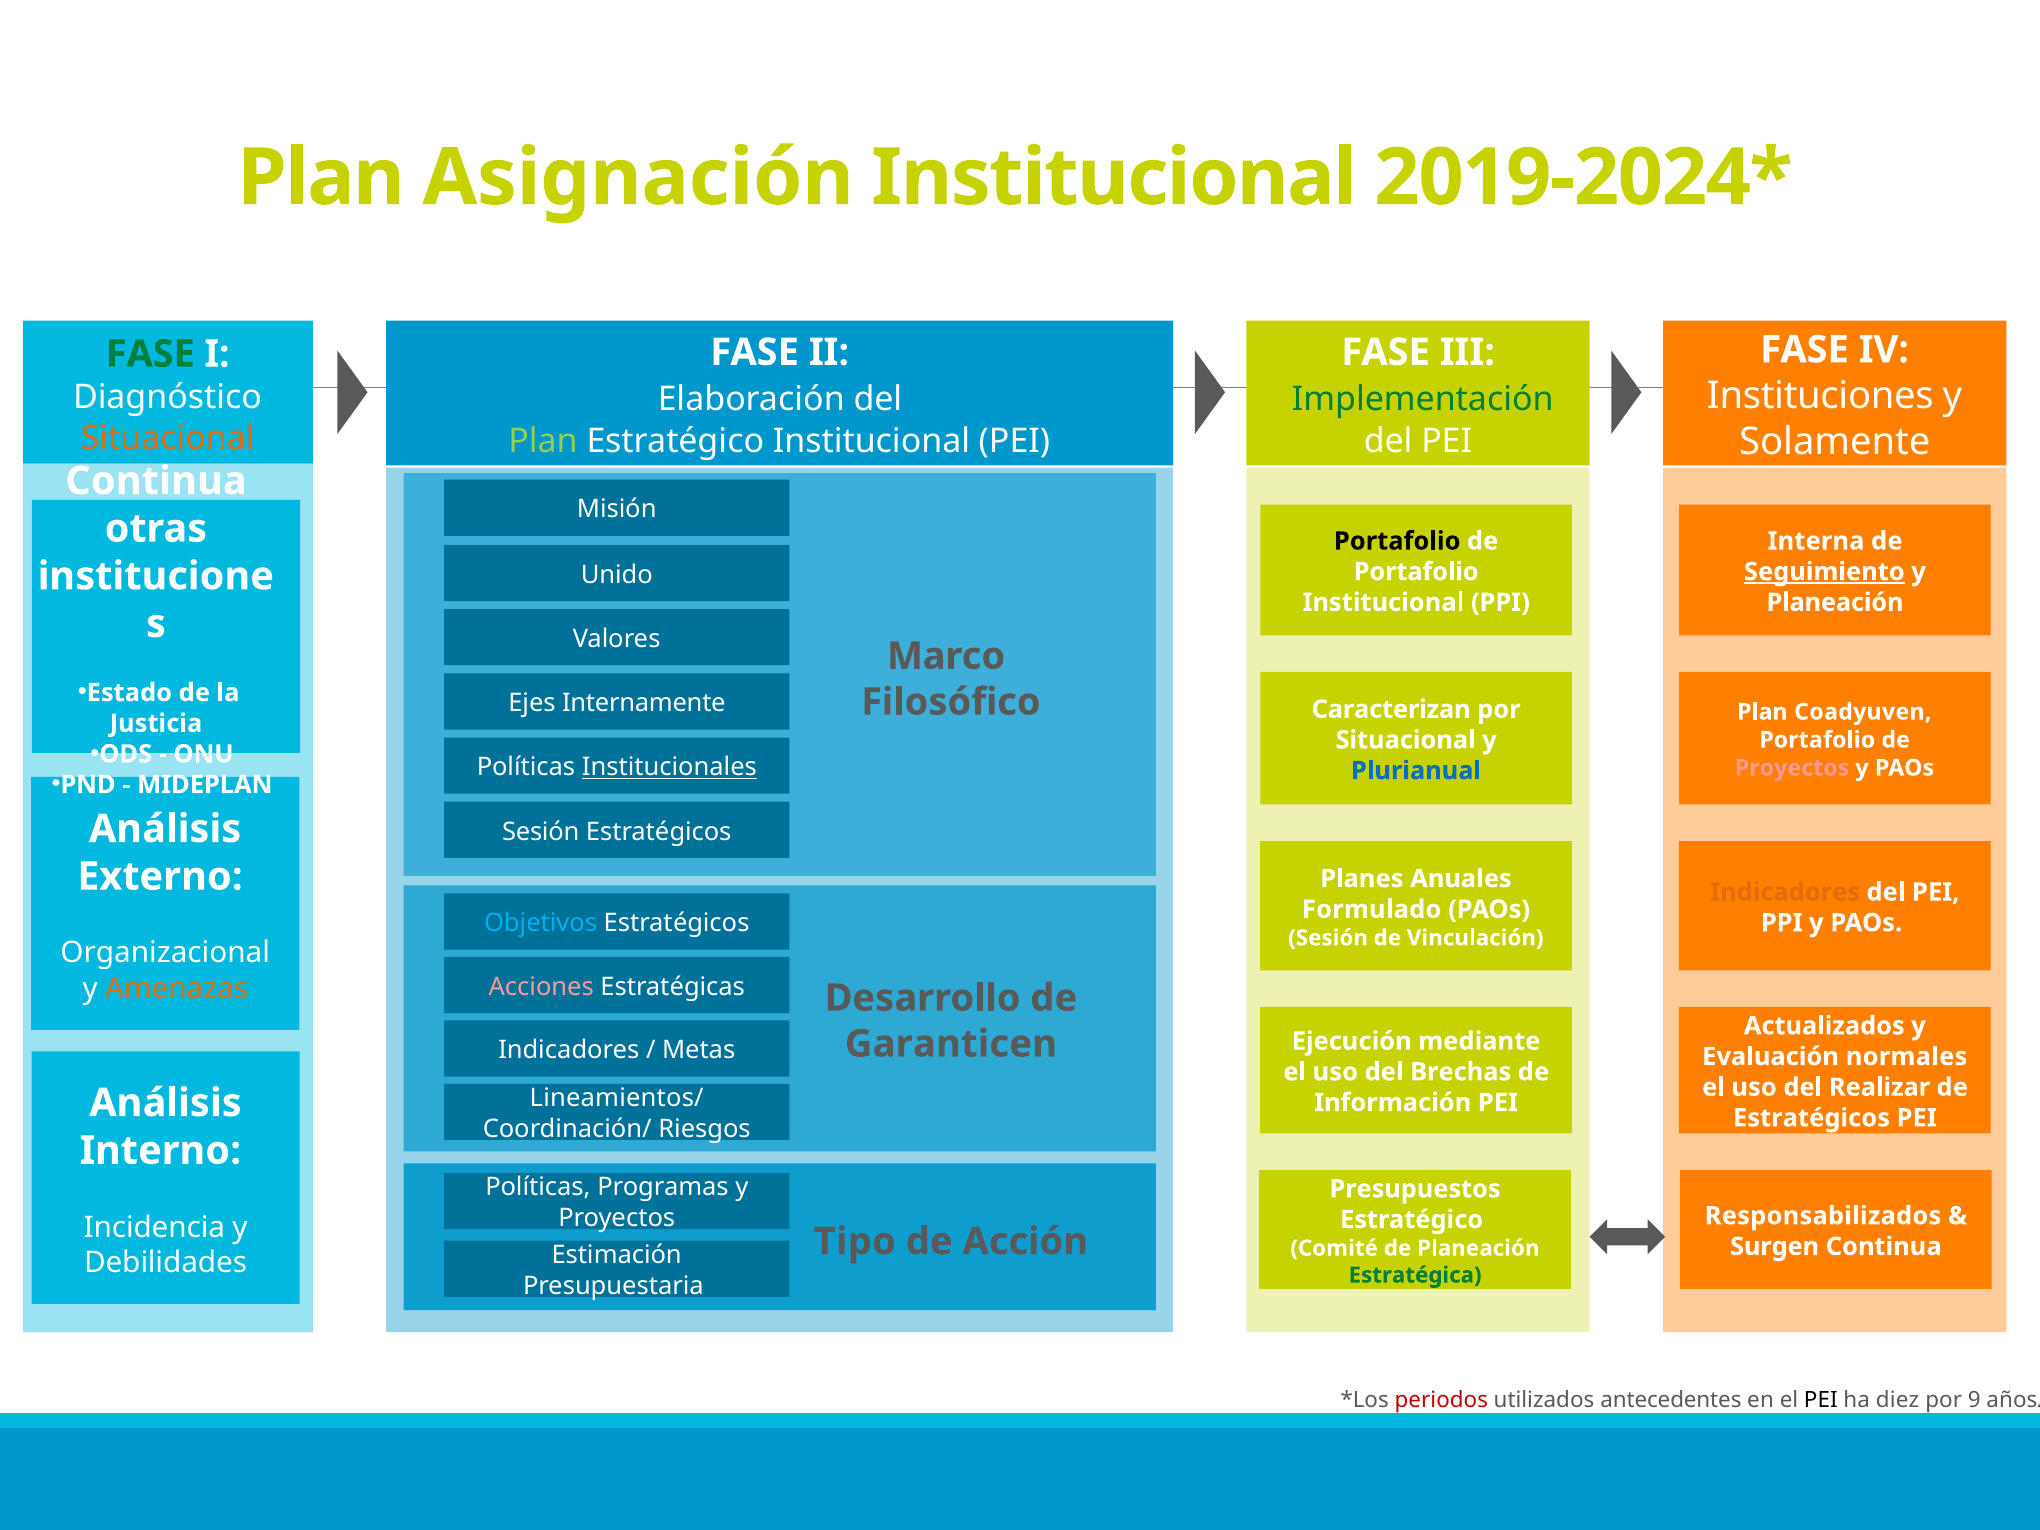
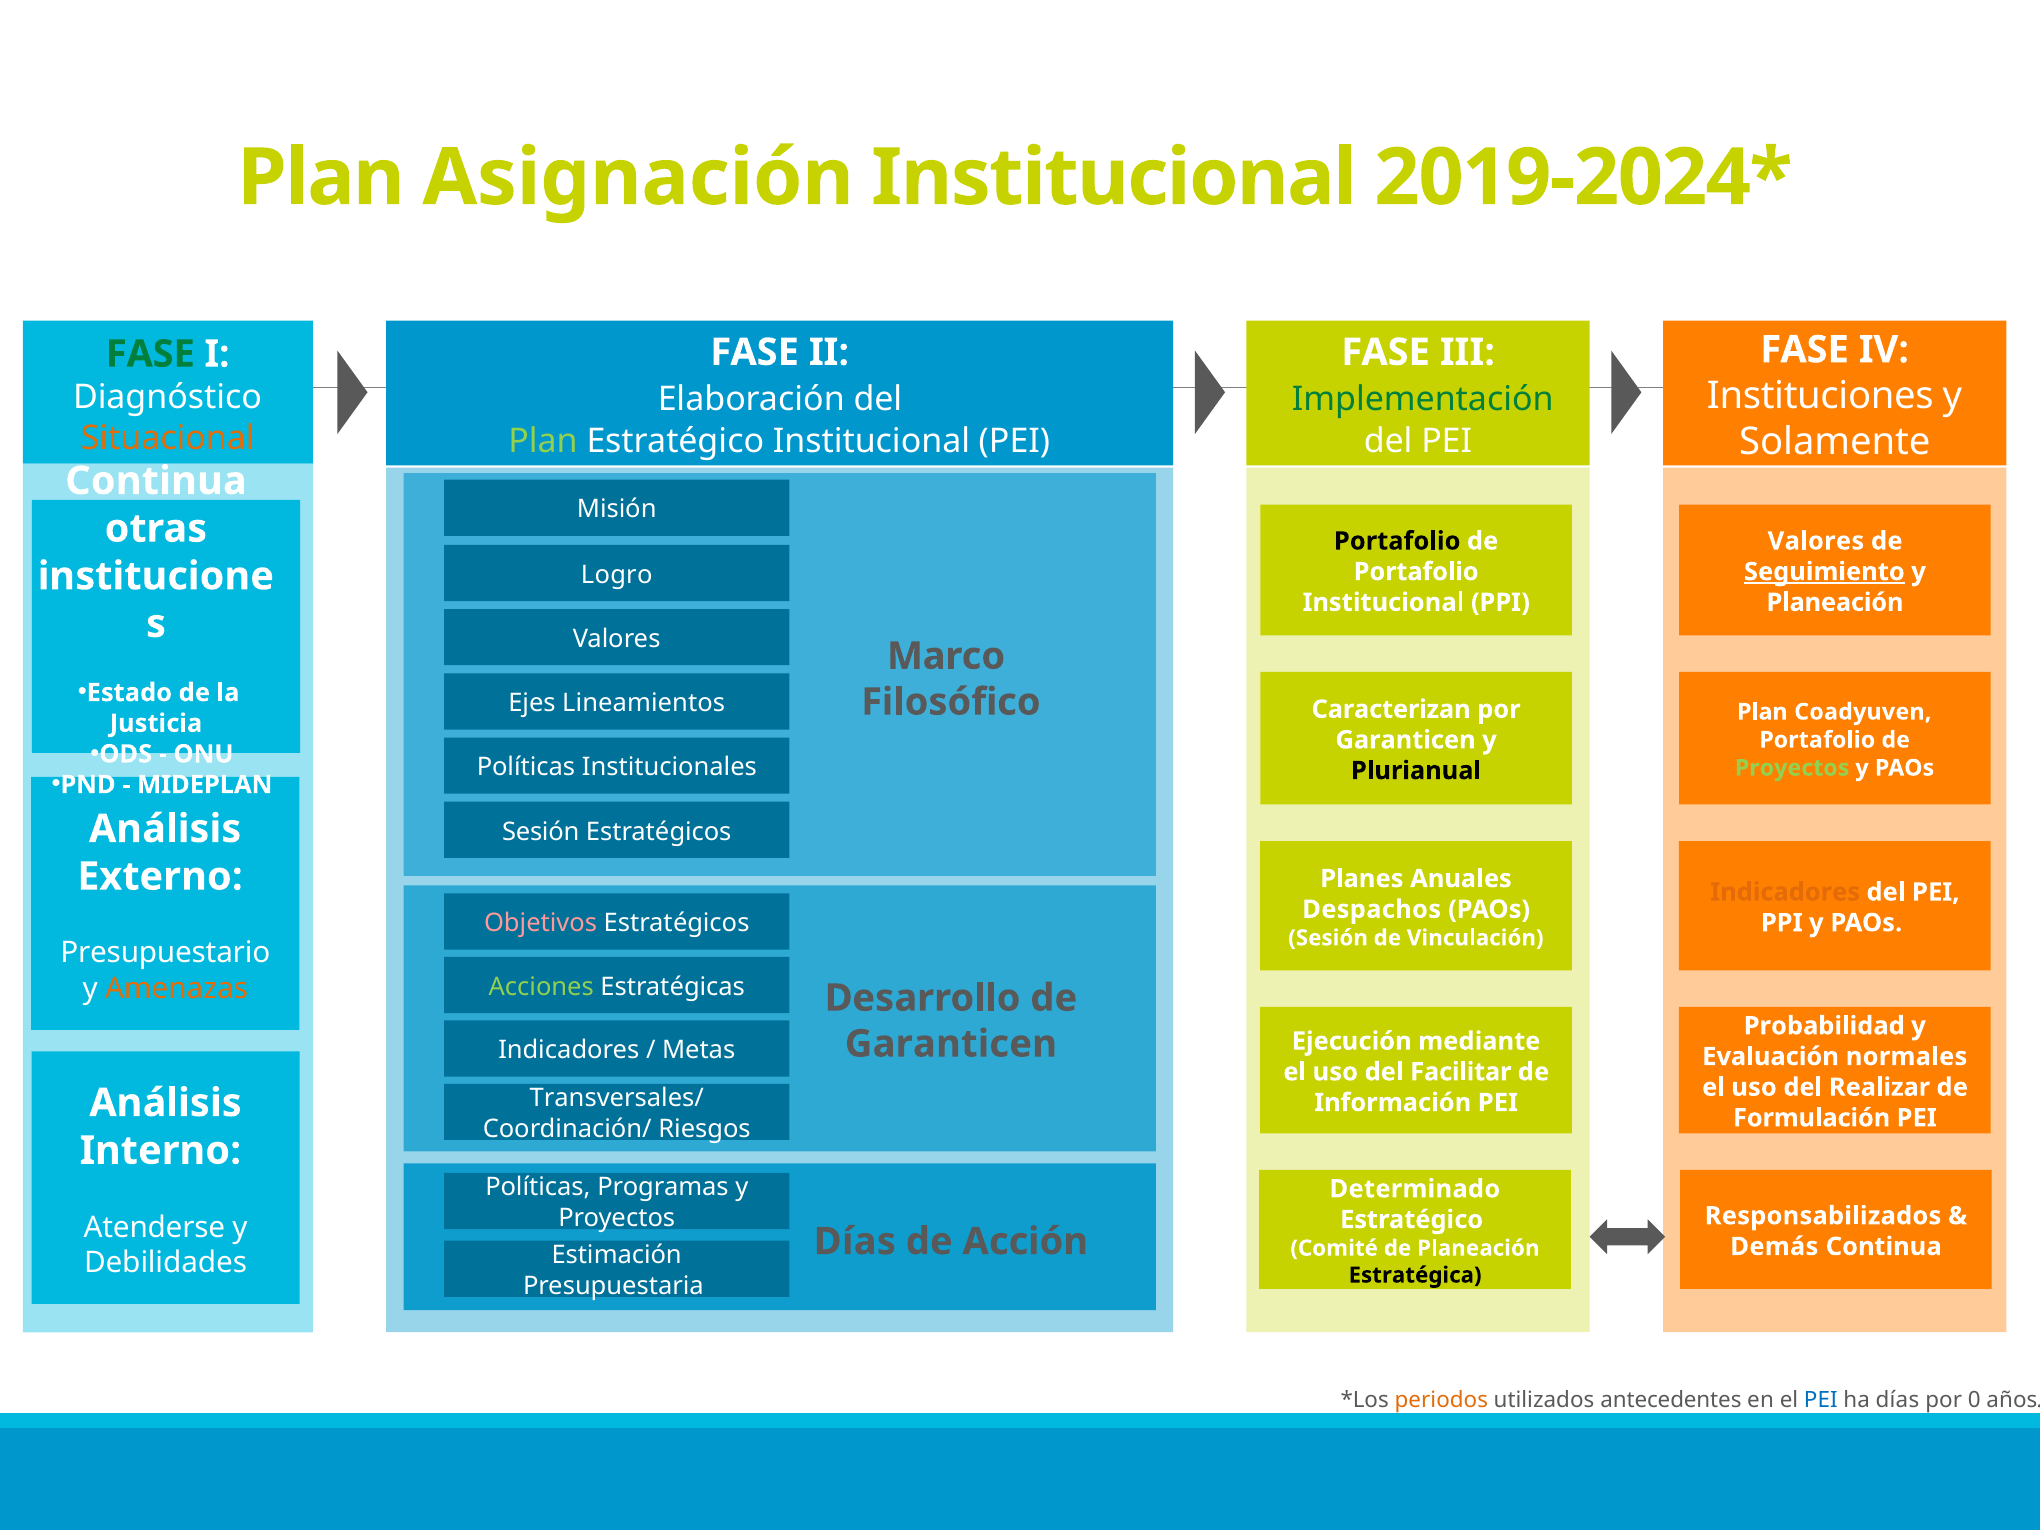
Interna: Interna -> Valores (1816, 541)
Unido: Unido -> Logro (617, 575)
Internamente: Internamente -> Lineamientos (644, 703)
Situacional: Situacional -> Garanticen (1406, 740)
Institucionales underline: present -> none (669, 767)
Proyectos colour: pink -> light green (1792, 768)
Plurianual colour: blue -> black (1416, 771)
Formulado: Formulado -> Despachos (1372, 909)
Objetivos colour: light blue -> pink (541, 923)
Organizacional: Organizacional -> Presupuestario (165, 953)
Acciones colour: pink -> light green (541, 987)
Actualizados: Actualizados -> Probabilidad (1824, 1026)
Brechas: Brechas -> Facilitar (1461, 1072)
Lineamientos/: Lineamientos/ -> Transversales/ (617, 1098)
Estratégicos: Estratégicos -> Formulación (1812, 1118)
Presupuestos: Presupuestos -> Determinado (1415, 1189)
Incidencia: Incidencia -> Atenderse (154, 1227)
Tipo: Tipo -> Días (855, 1242)
Surgen: Surgen -> Demás (1774, 1247)
Estratégica colour: green -> black (1415, 1275)
periodos colour: red -> orange (1441, 1400)
PEI colour: black -> blue (1821, 1400)
ha diez: diez -> días (1897, 1400)
9: 9 -> 0 (1974, 1400)
